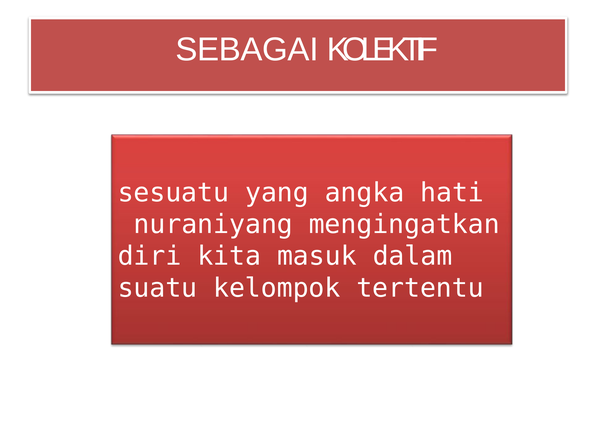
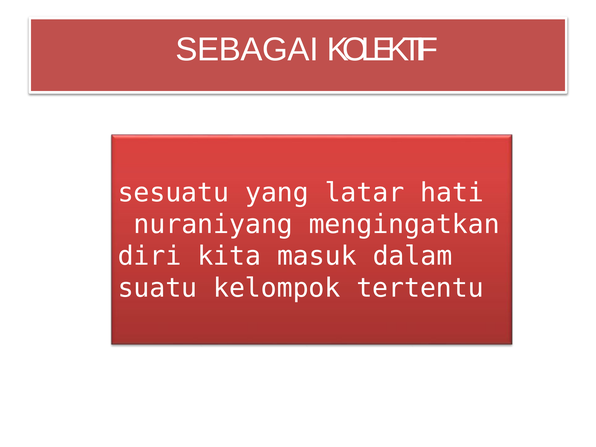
angka: angka -> latar (364, 193)
